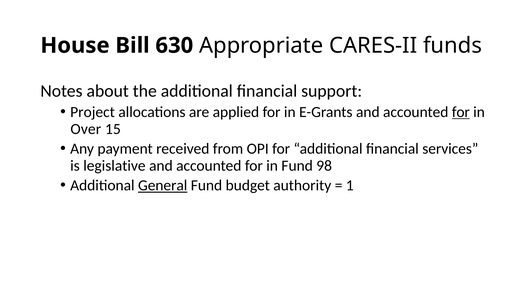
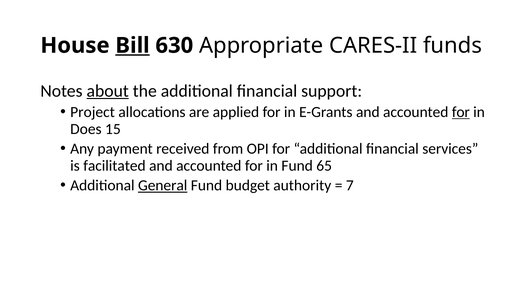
Bill underline: none -> present (133, 45)
about underline: none -> present (108, 91)
Over: Over -> Does (86, 129)
legislative: legislative -> facilitated (114, 166)
98: 98 -> 65 (324, 166)
1: 1 -> 7 (350, 186)
